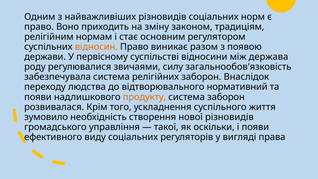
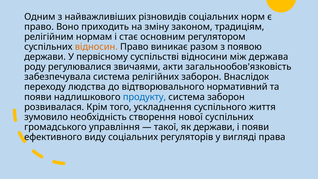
силу: силу -> акти (173, 67)
продукту colour: orange -> blue (144, 97)
нової різновидів: різновидів -> суспільних (229, 117)
як оскільки: оскільки -> держави (214, 127)
